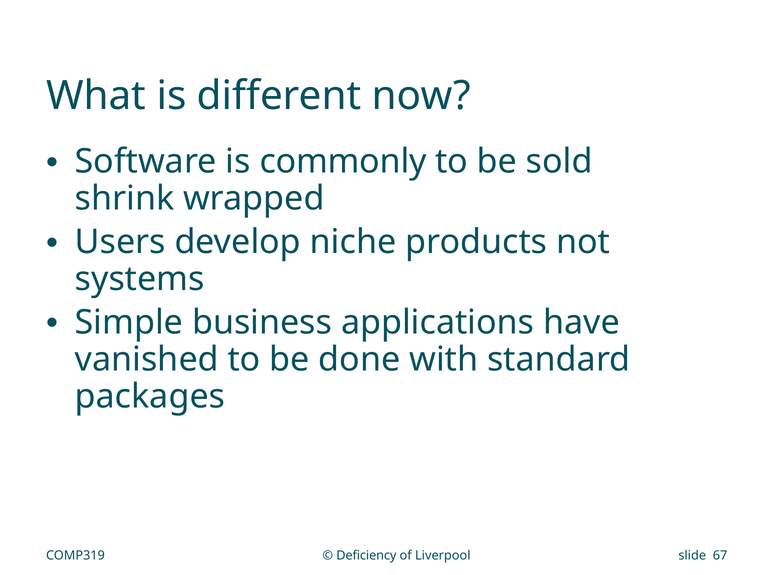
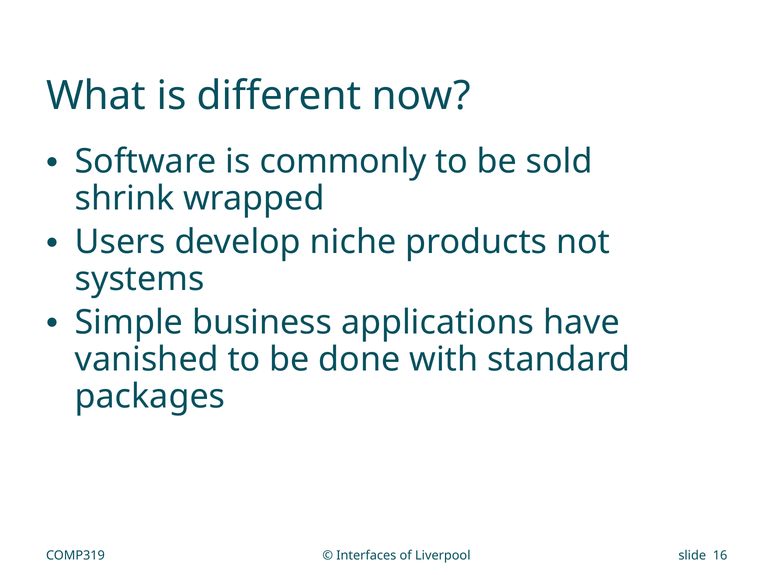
Deficiency: Deficiency -> Interfaces (366, 556)
67: 67 -> 16 (720, 556)
